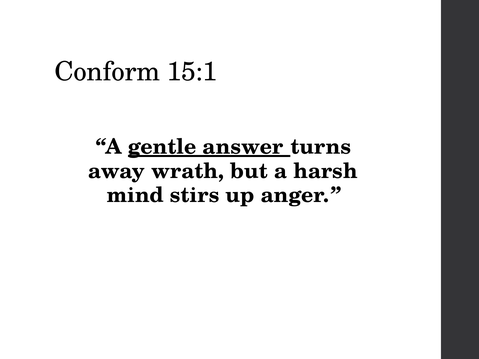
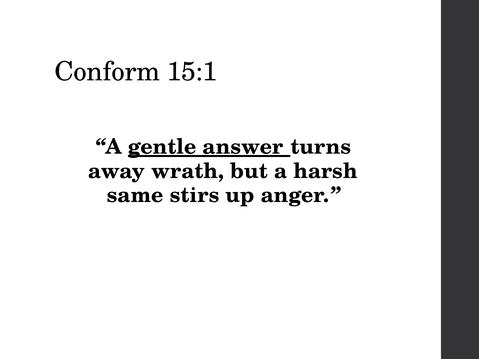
mind: mind -> same (135, 195)
